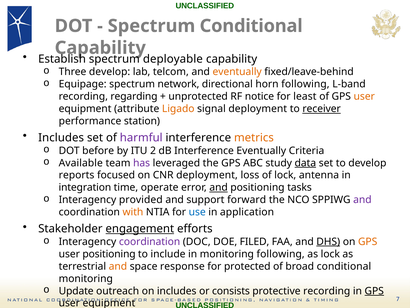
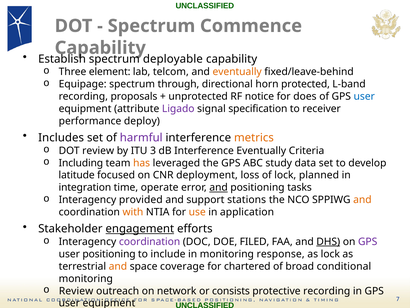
Spectrum Conditional: Conditional -> Commence (251, 26)
Three develop: develop -> element (110, 72)
network: network -> through (178, 84)
horn following: following -> protected (306, 84)
regarding: regarding -> proposals (134, 96)
least: least -> does (305, 96)
user colour: orange -> blue (364, 96)
Ligado colour: orange -> purple (178, 109)
signal deployment: deployment -> specification (258, 109)
receiver underline: present -> none (322, 109)
station: station -> deploy (142, 121)
DOT before: before -> review (98, 150)
2: 2 -> 3 (153, 150)
Available: Available -> Including (81, 163)
has colour: purple -> orange (142, 163)
data underline: present -> none (305, 163)
reports: reports -> latitude (77, 175)
antenna: antenna -> planned (319, 175)
forward: forward -> stations (247, 200)
and colour: purple -> orange (362, 200)
use colour: blue -> orange (197, 212)
GPS colour: orange -> purple (368, 241)
monitoring following: following -> response (281, 254)
response: response -> coverage (182, 266)
protected: protected -> chartered (247, 266)
Update: Update -> Review (76, 290)
on includes: includes -> network (177, 290)
GPS underline: present -> none (374, 290)
